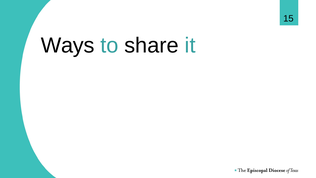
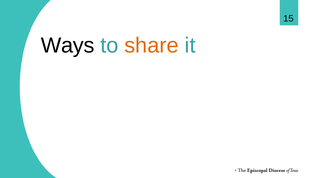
share colour: black -> orange (152, 45)
